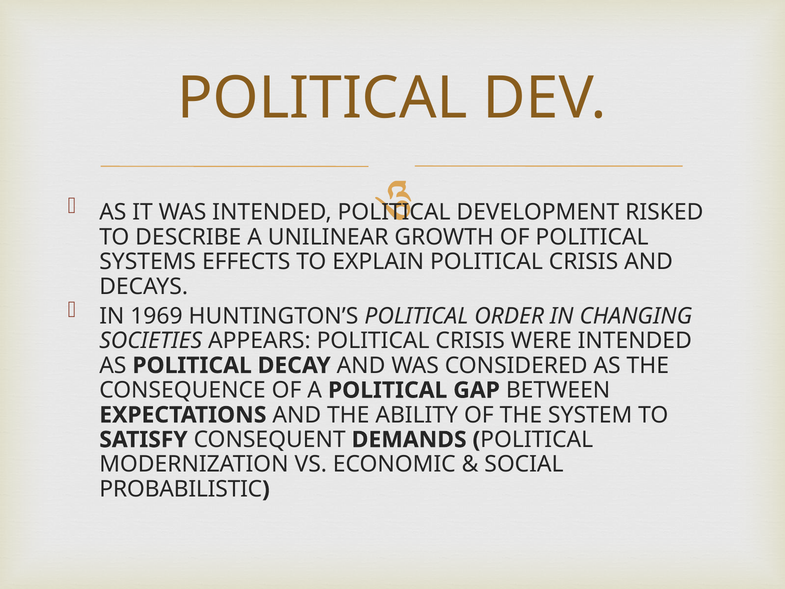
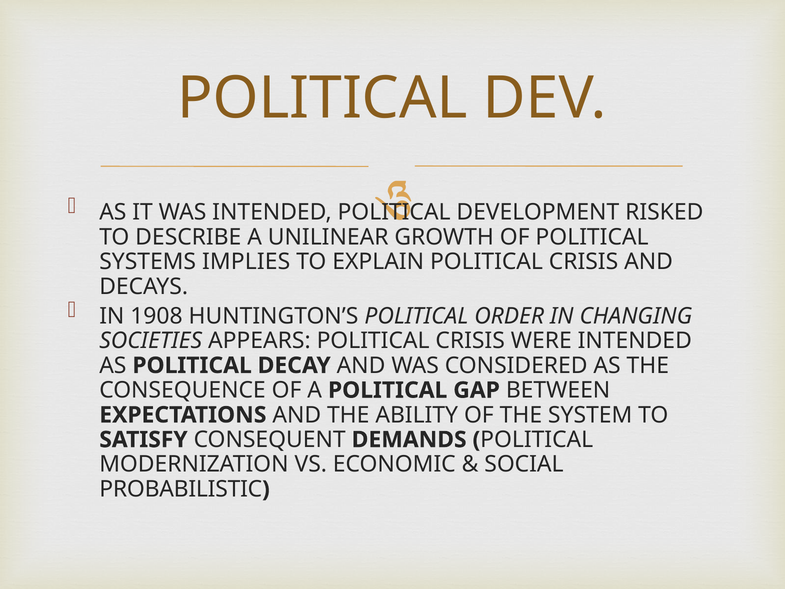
EFFECTS: EFFECTS -> IMPLIES (246, 262)
1969: 1969 -> 1908 (156, 316)
